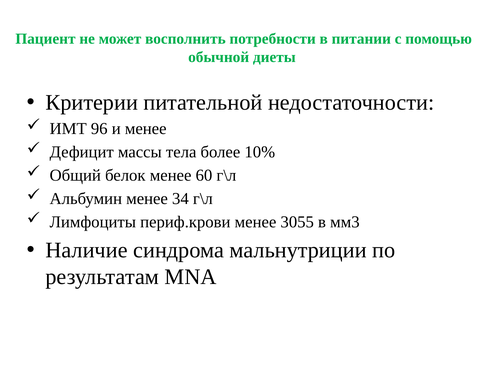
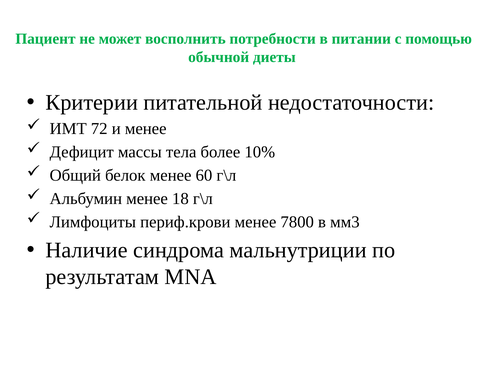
96: 96 -> 72 (99, 129)
34: 34 -> 18 (180, 199)
3055: 3055 -> 7800 (297, 223)
